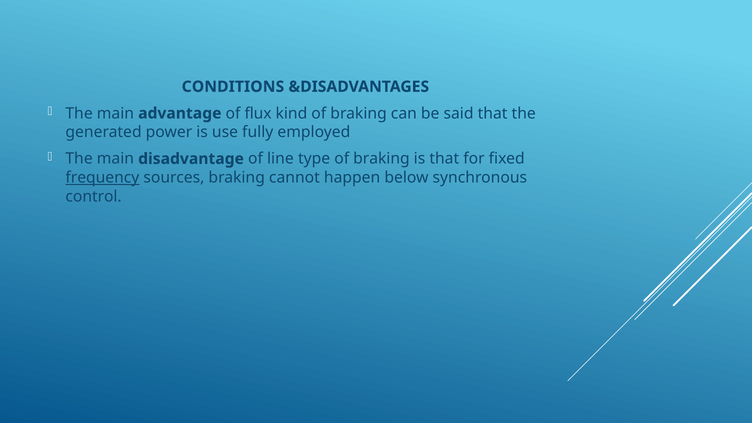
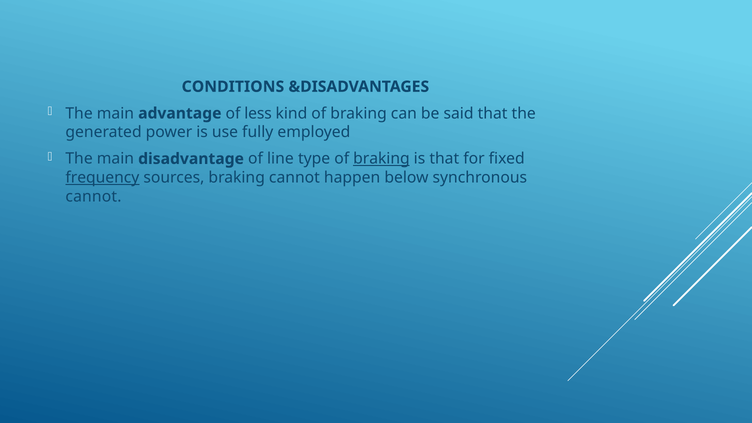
flux: flux -> less (258, 113)
braking underline: none -> present (381, 159)
control: control -> cannot (93, 196)
